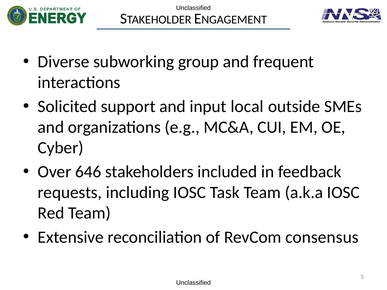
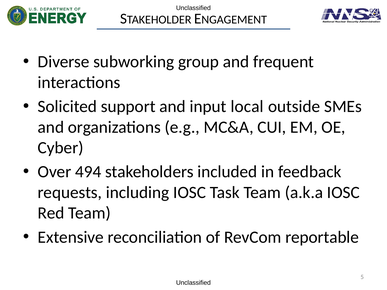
646: 646 -> 494 (88, 172)
consensus: consensus -> reportable (322, 237)
